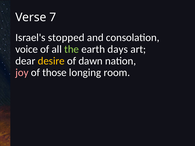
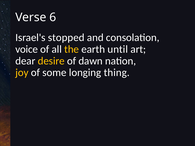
7: 7 -> 6 (53, 17)
the colour: light green -> yellow (72, 49)
days: days -> until (118, 49)
joy colour: pink -> yellow (22, 73)
those: those -> some (54, 73)
room: room -> thing (117, 73)
